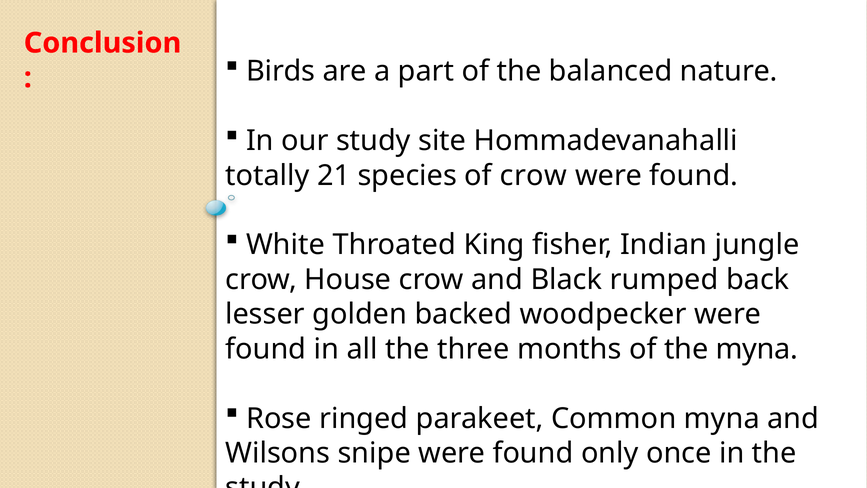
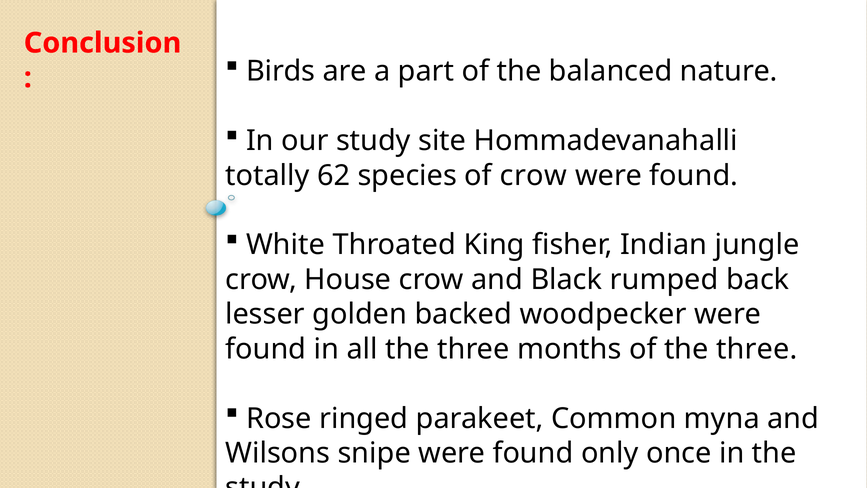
21: 21 -> 62 (334, 175)
of the myna: myna -> three (757, 349)
